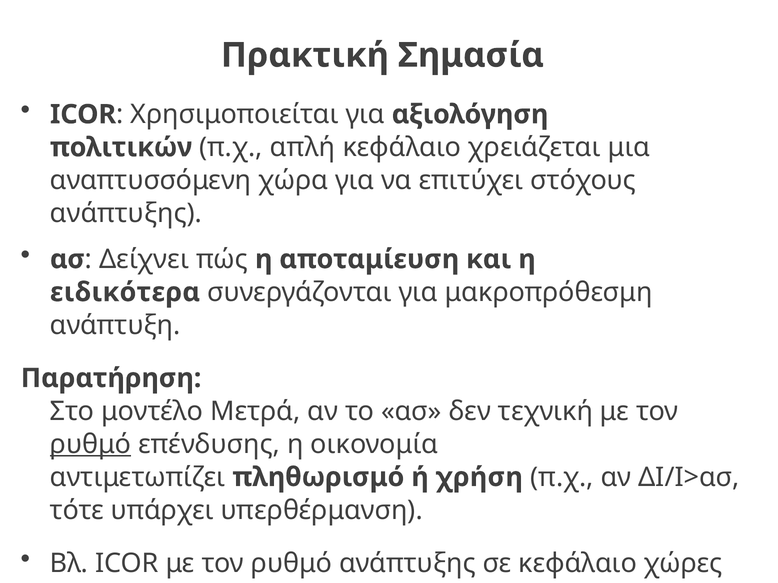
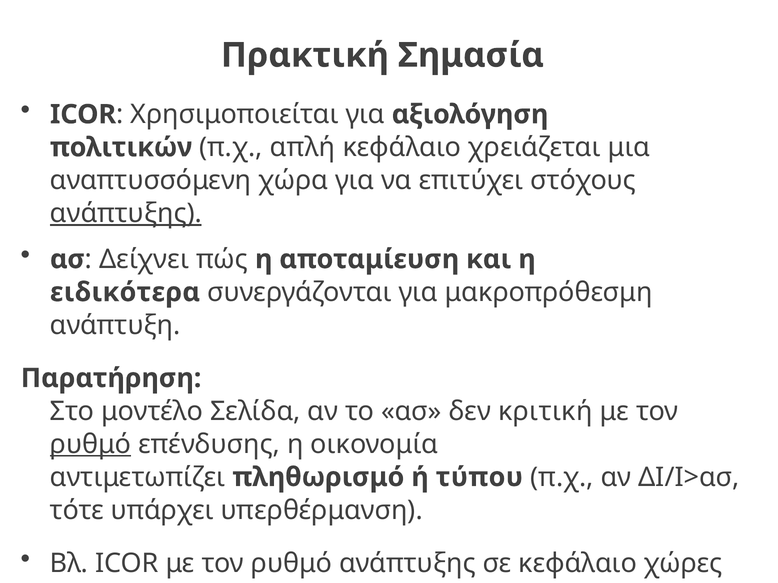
ανάπτυξης underline: none -> present (126, 214)
Μετρά: Μετρά -> Σελίδα (255, 412)
τεχνική: τεχνική -> κριτική (545, 412)
χρήση: χρήση -> τύπου (479, 478)
